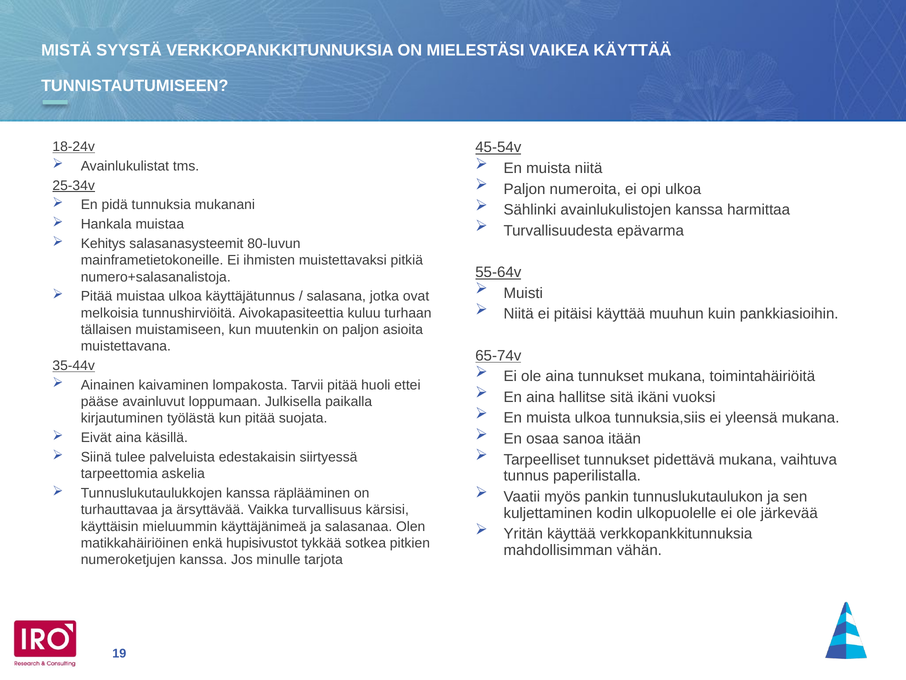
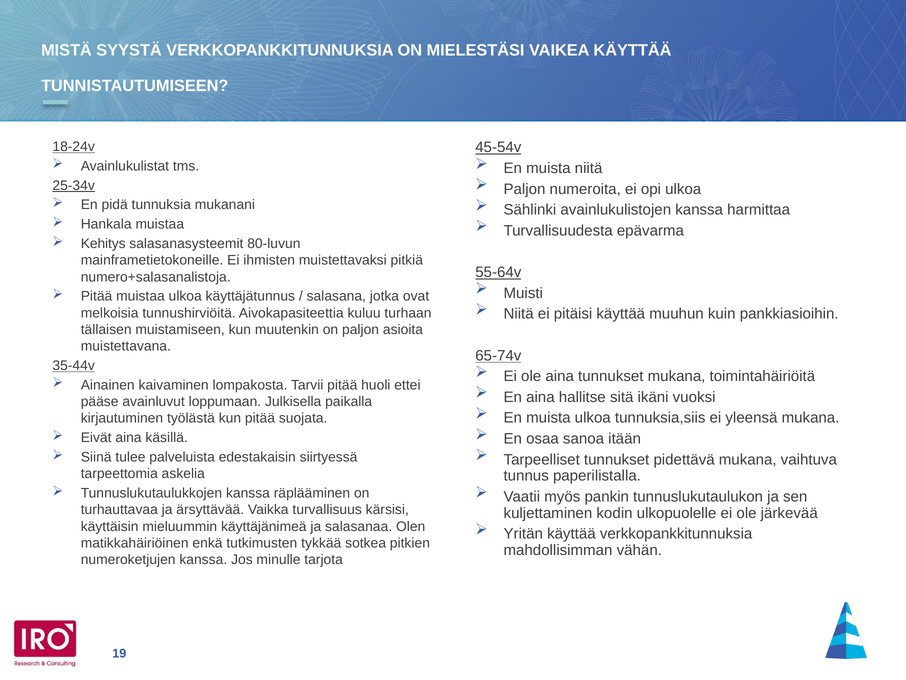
hupisivustot: hupisivustot -> tutkimusten (262, 543)
